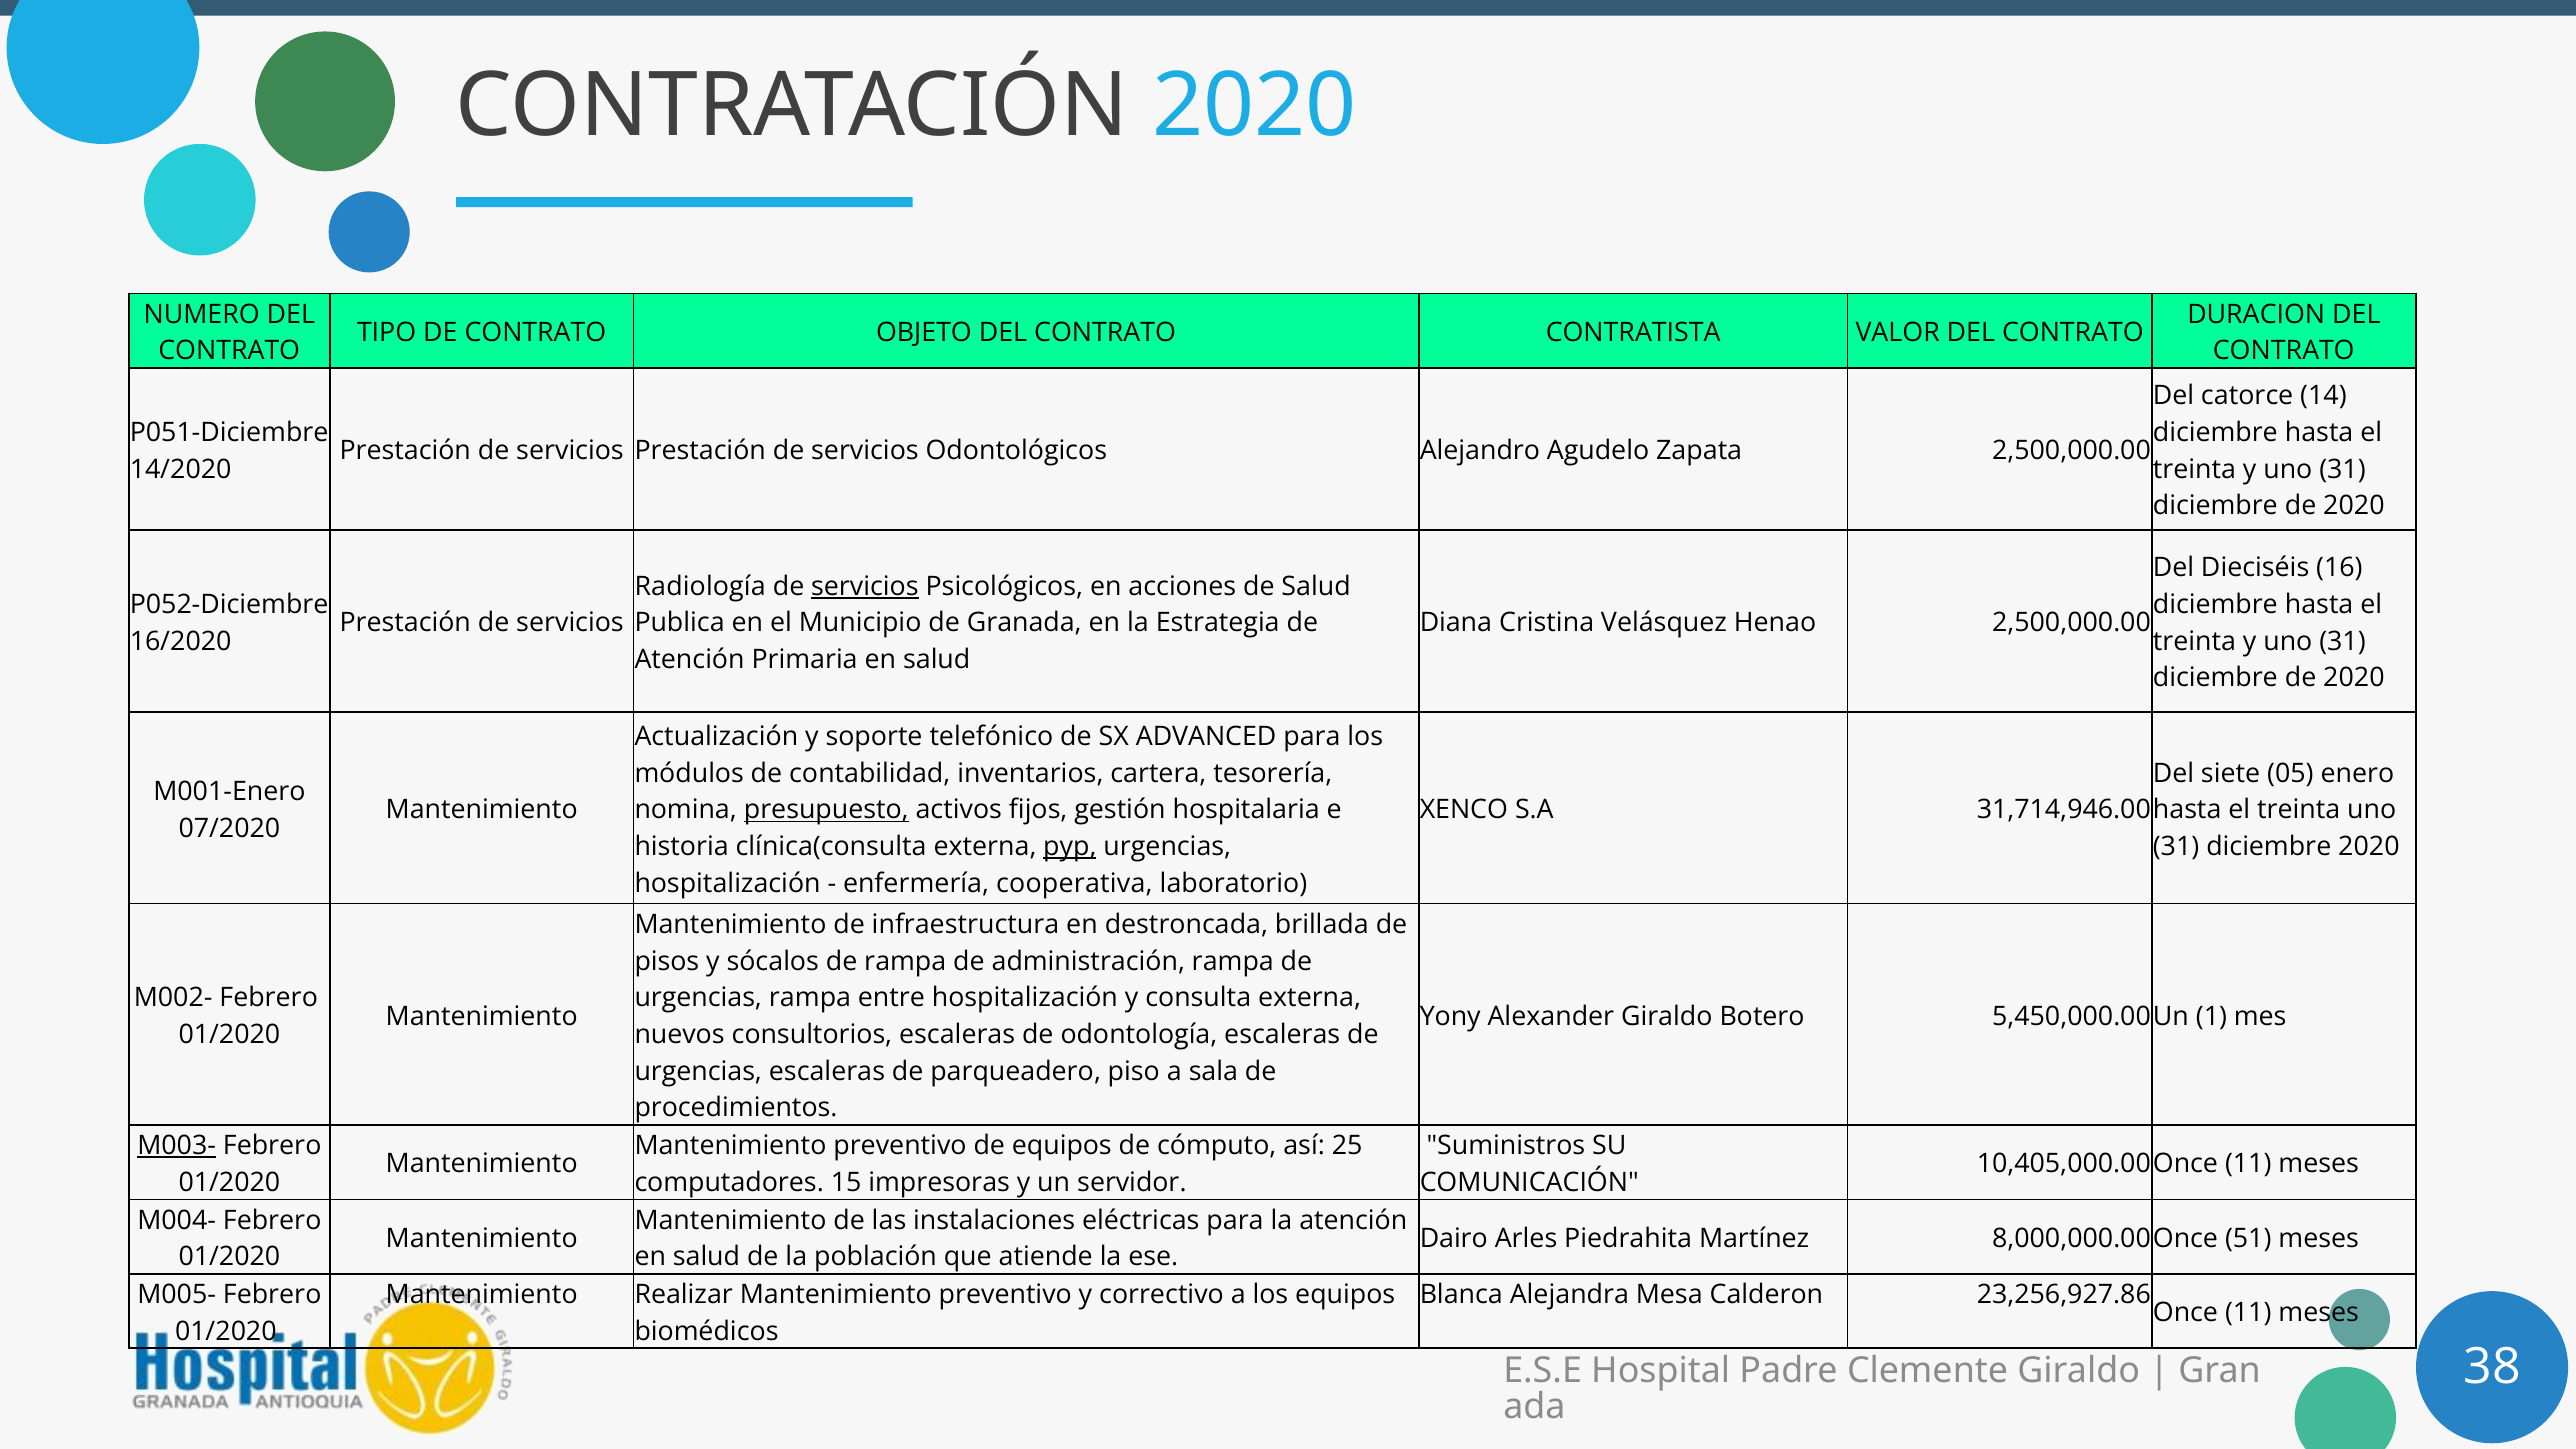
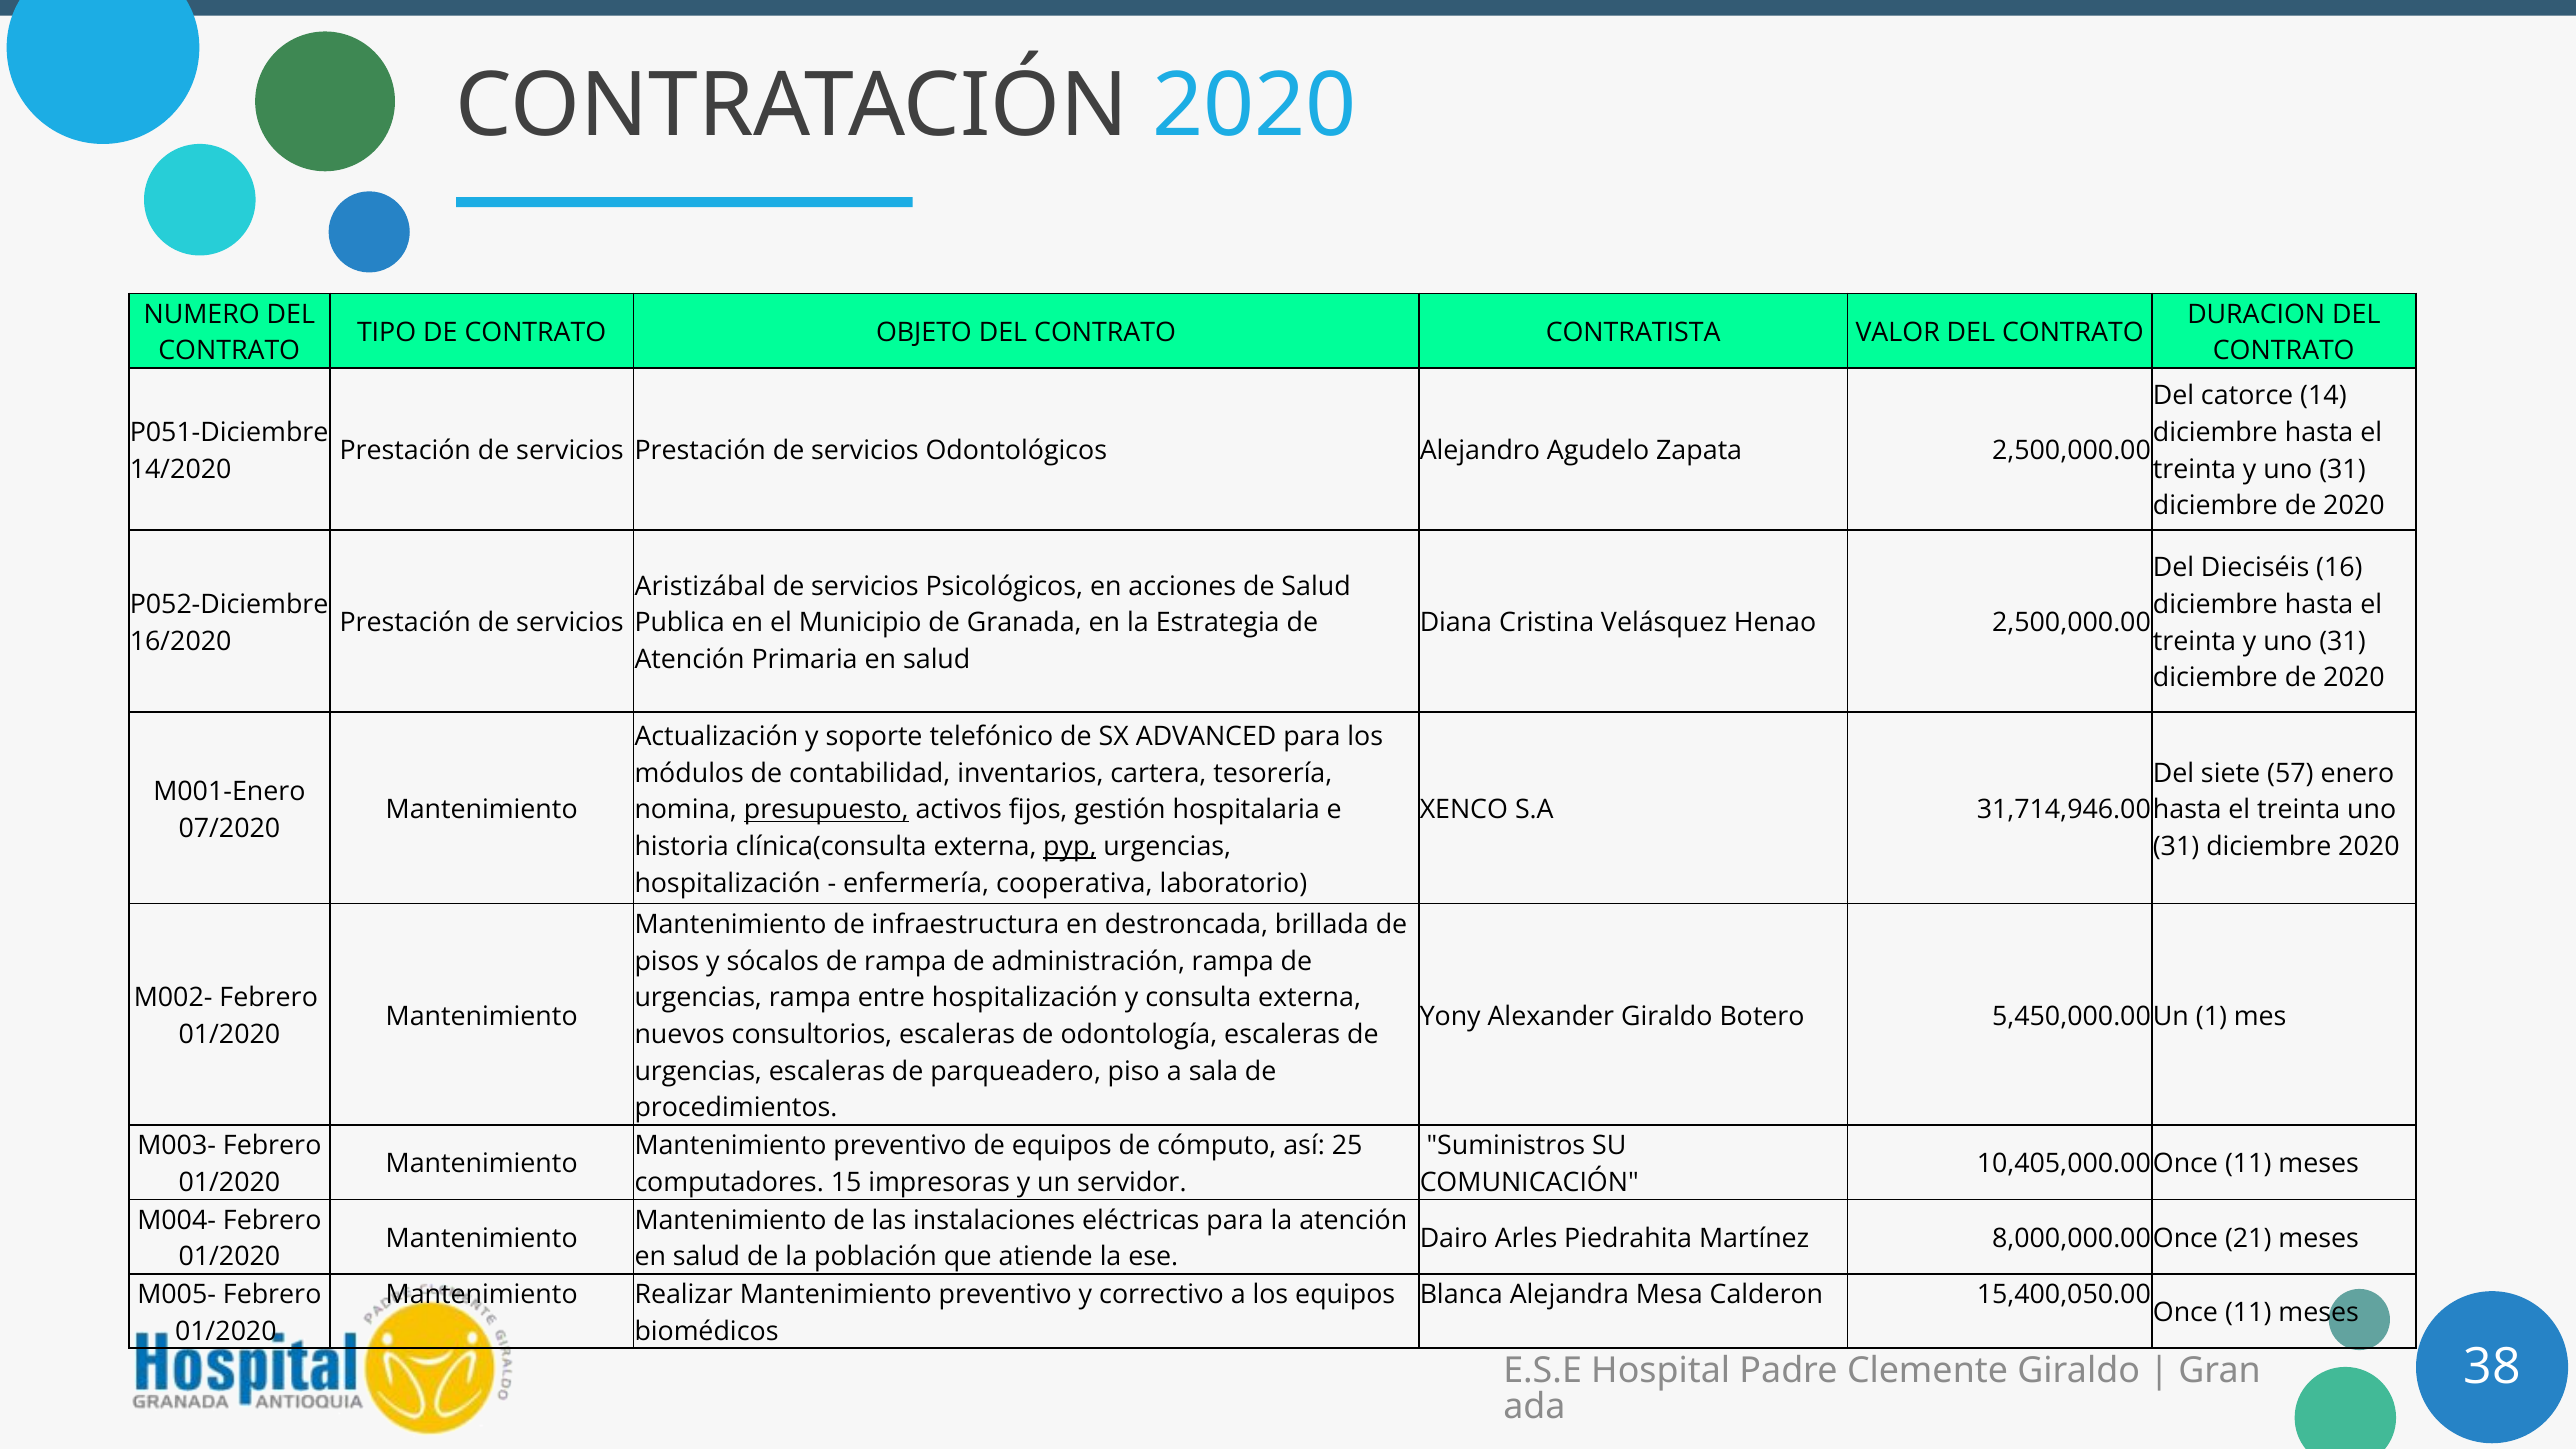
Radiología: Radiología -> Aristizábal (700, 586)
servicios underline: present -> none (865, 586)
05: 05 -> 57 (2290, 773)
M003- underline: present -> none (177, 1146)
51: 51 -> 21 (2248, 1239)
23,256,927.86: 23,256,927.86 -> 15,400,050.00 (2064, 1295)
